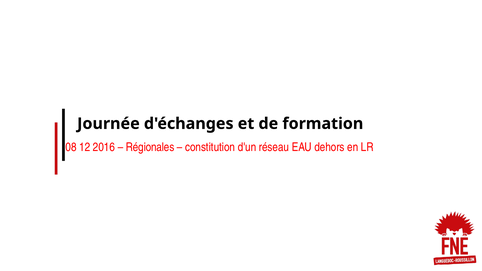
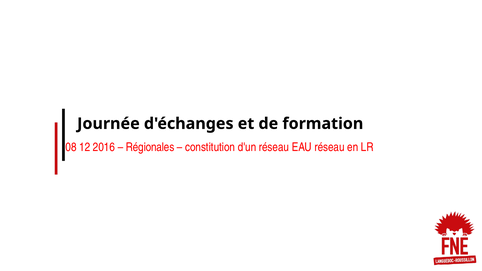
EAU dehors: dehors -> réseau (330, 147)
